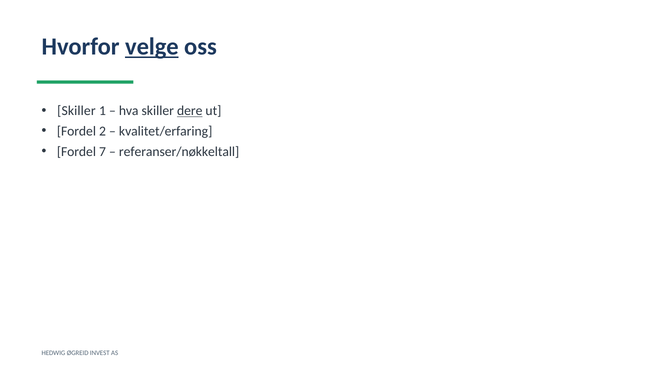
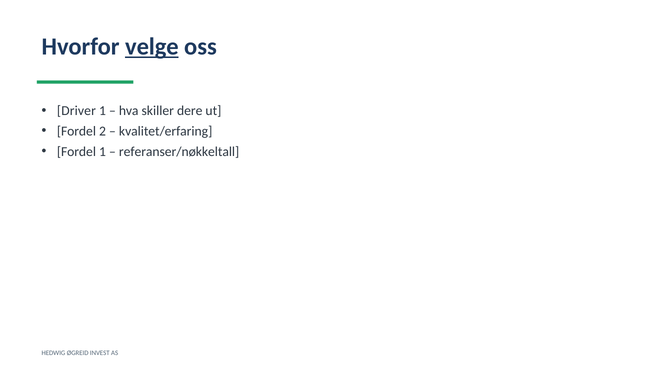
Skiller: Skiller -> Driver (76, 111)
dere underline: present -> none (190, 111)
Fordel 7: 7 -> 1 (103, 152)
